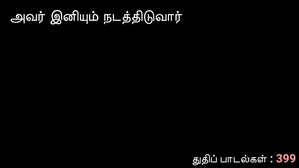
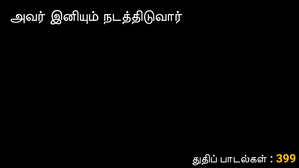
399 colour: pink -> yellow (286, 159)
